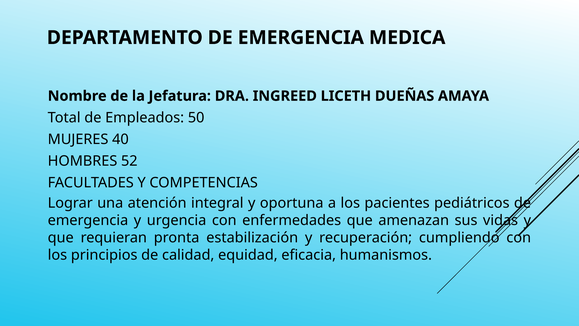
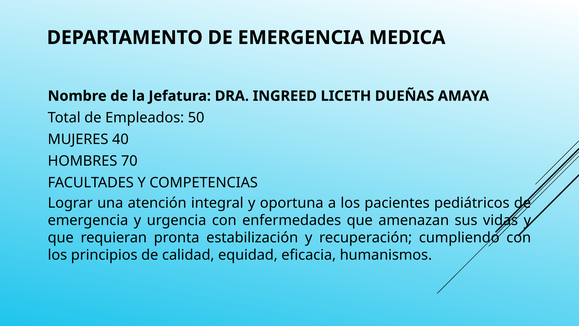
52: 52 -> 70 (129, 161)
